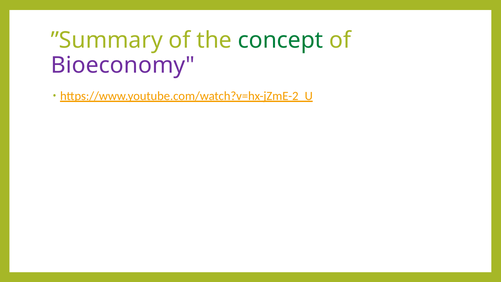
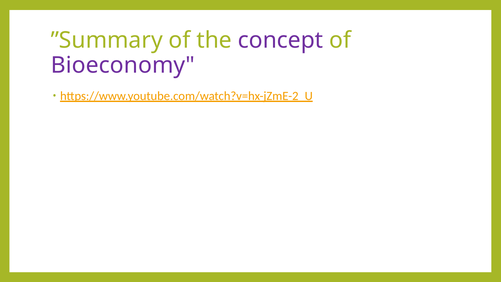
concept colour: green -> purple (281, 40)
